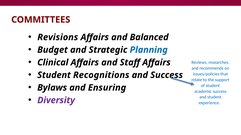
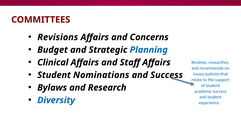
Balanced: Balanced -> Concerns (149, 37)
Recognitions: Recognitions -> Nominations (101, 75)
Ensuring: Ensuring -> Research (107, 88)
Diversity colour: purple -> blue (56, 101)
